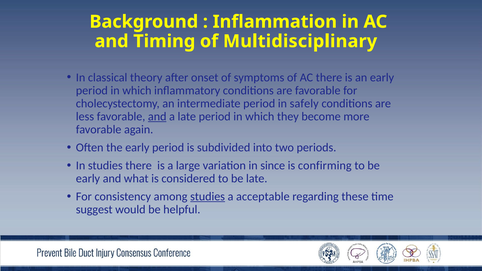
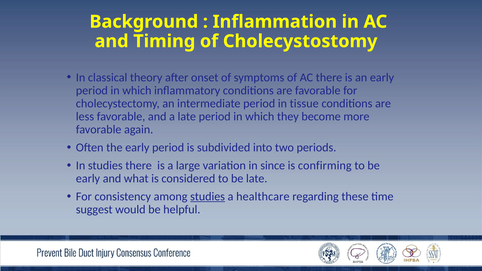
Multidisciplinary: Multidisciplinary -> Cholecystostomy (300, 41)
safely: safely -> tissue (304, 104)
and underline: present -> none (157, 117)
acceptable: acceptable -> healthcare (263, 197)
